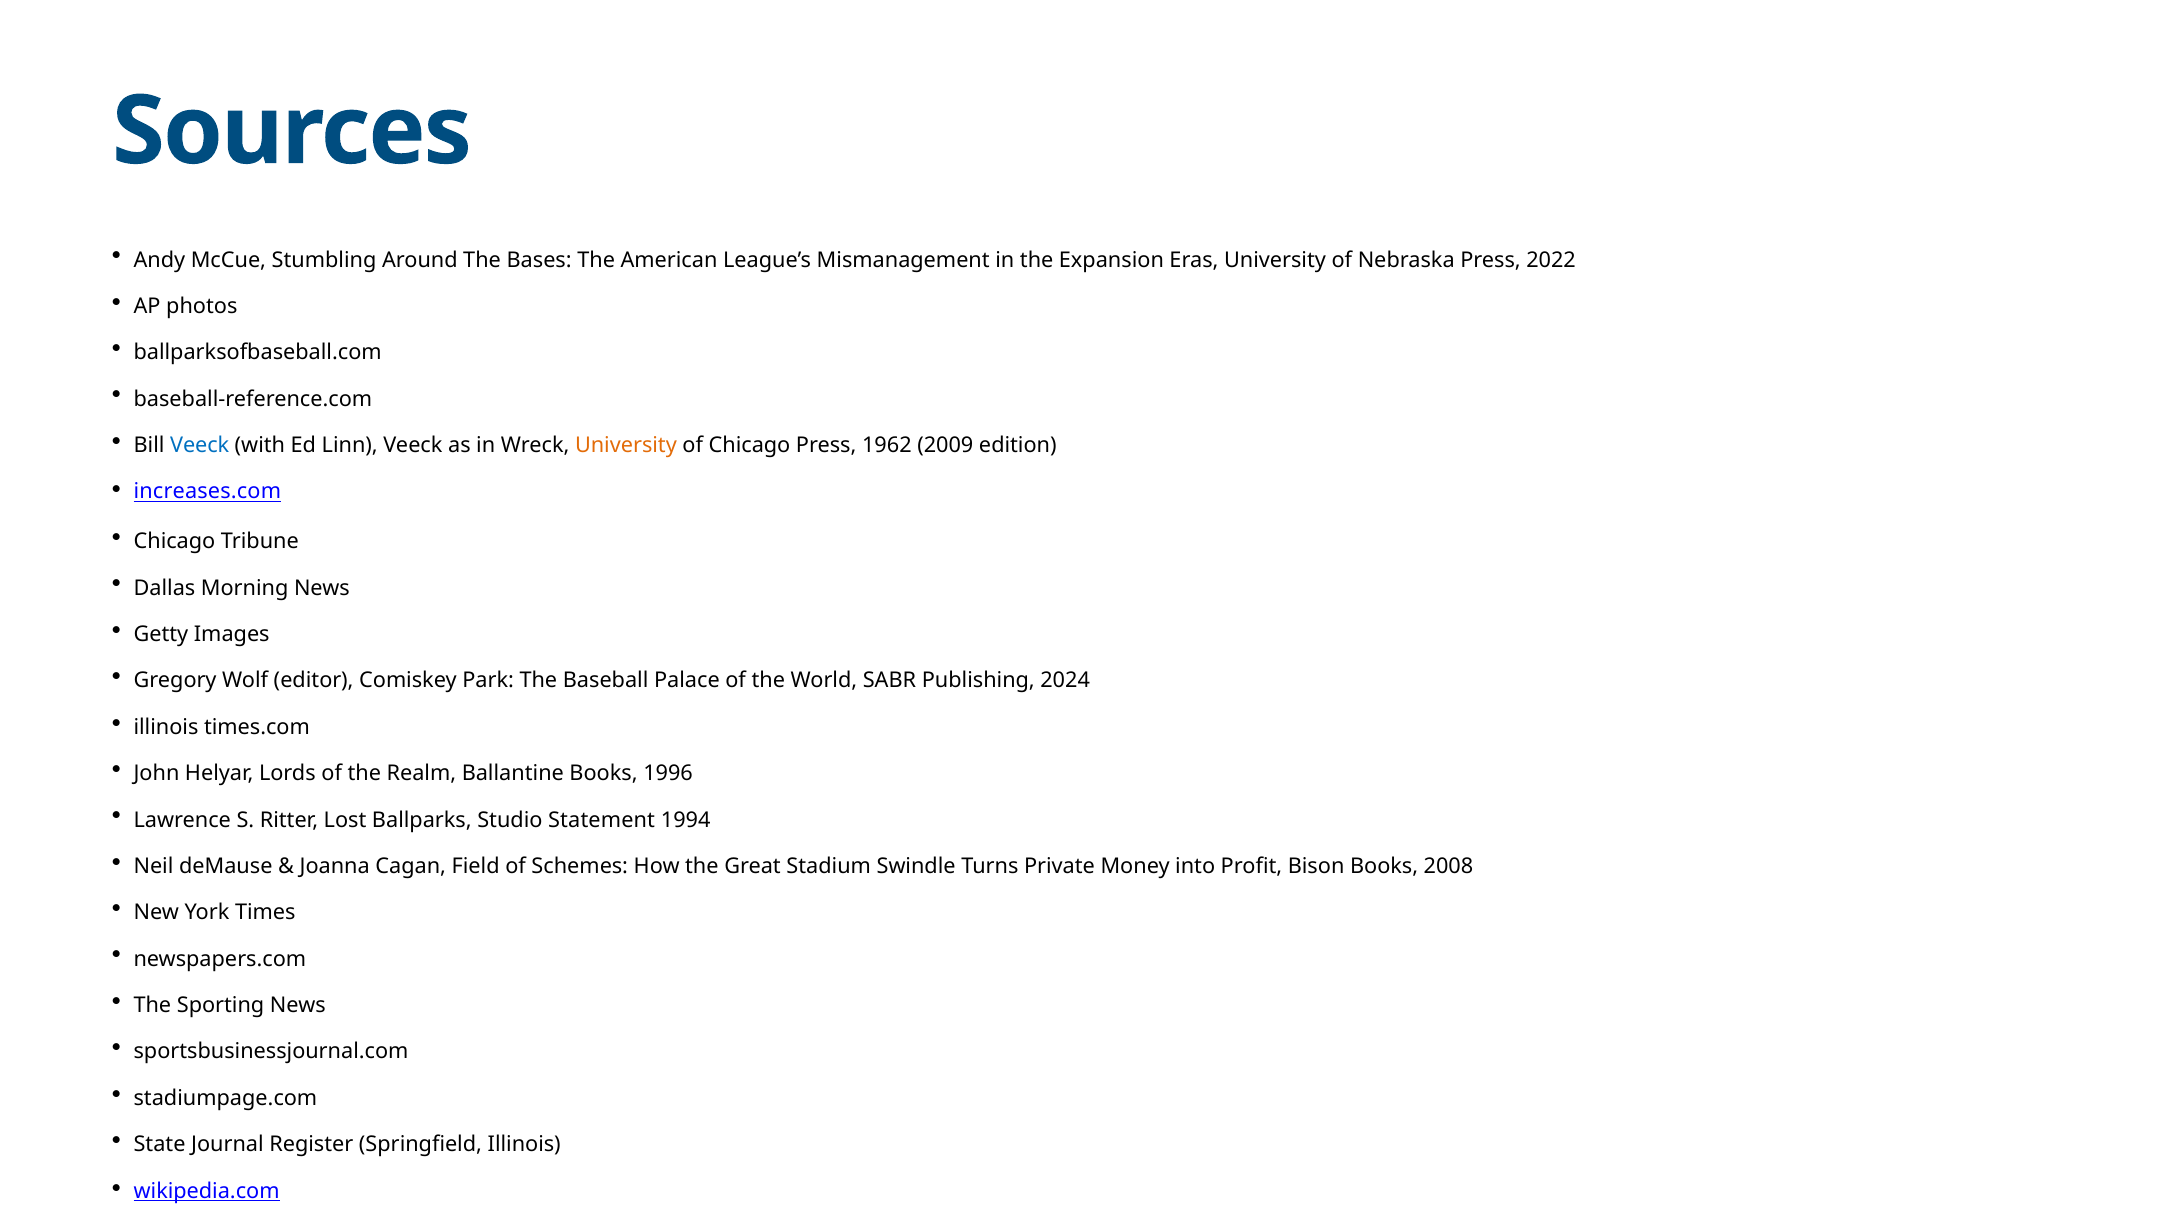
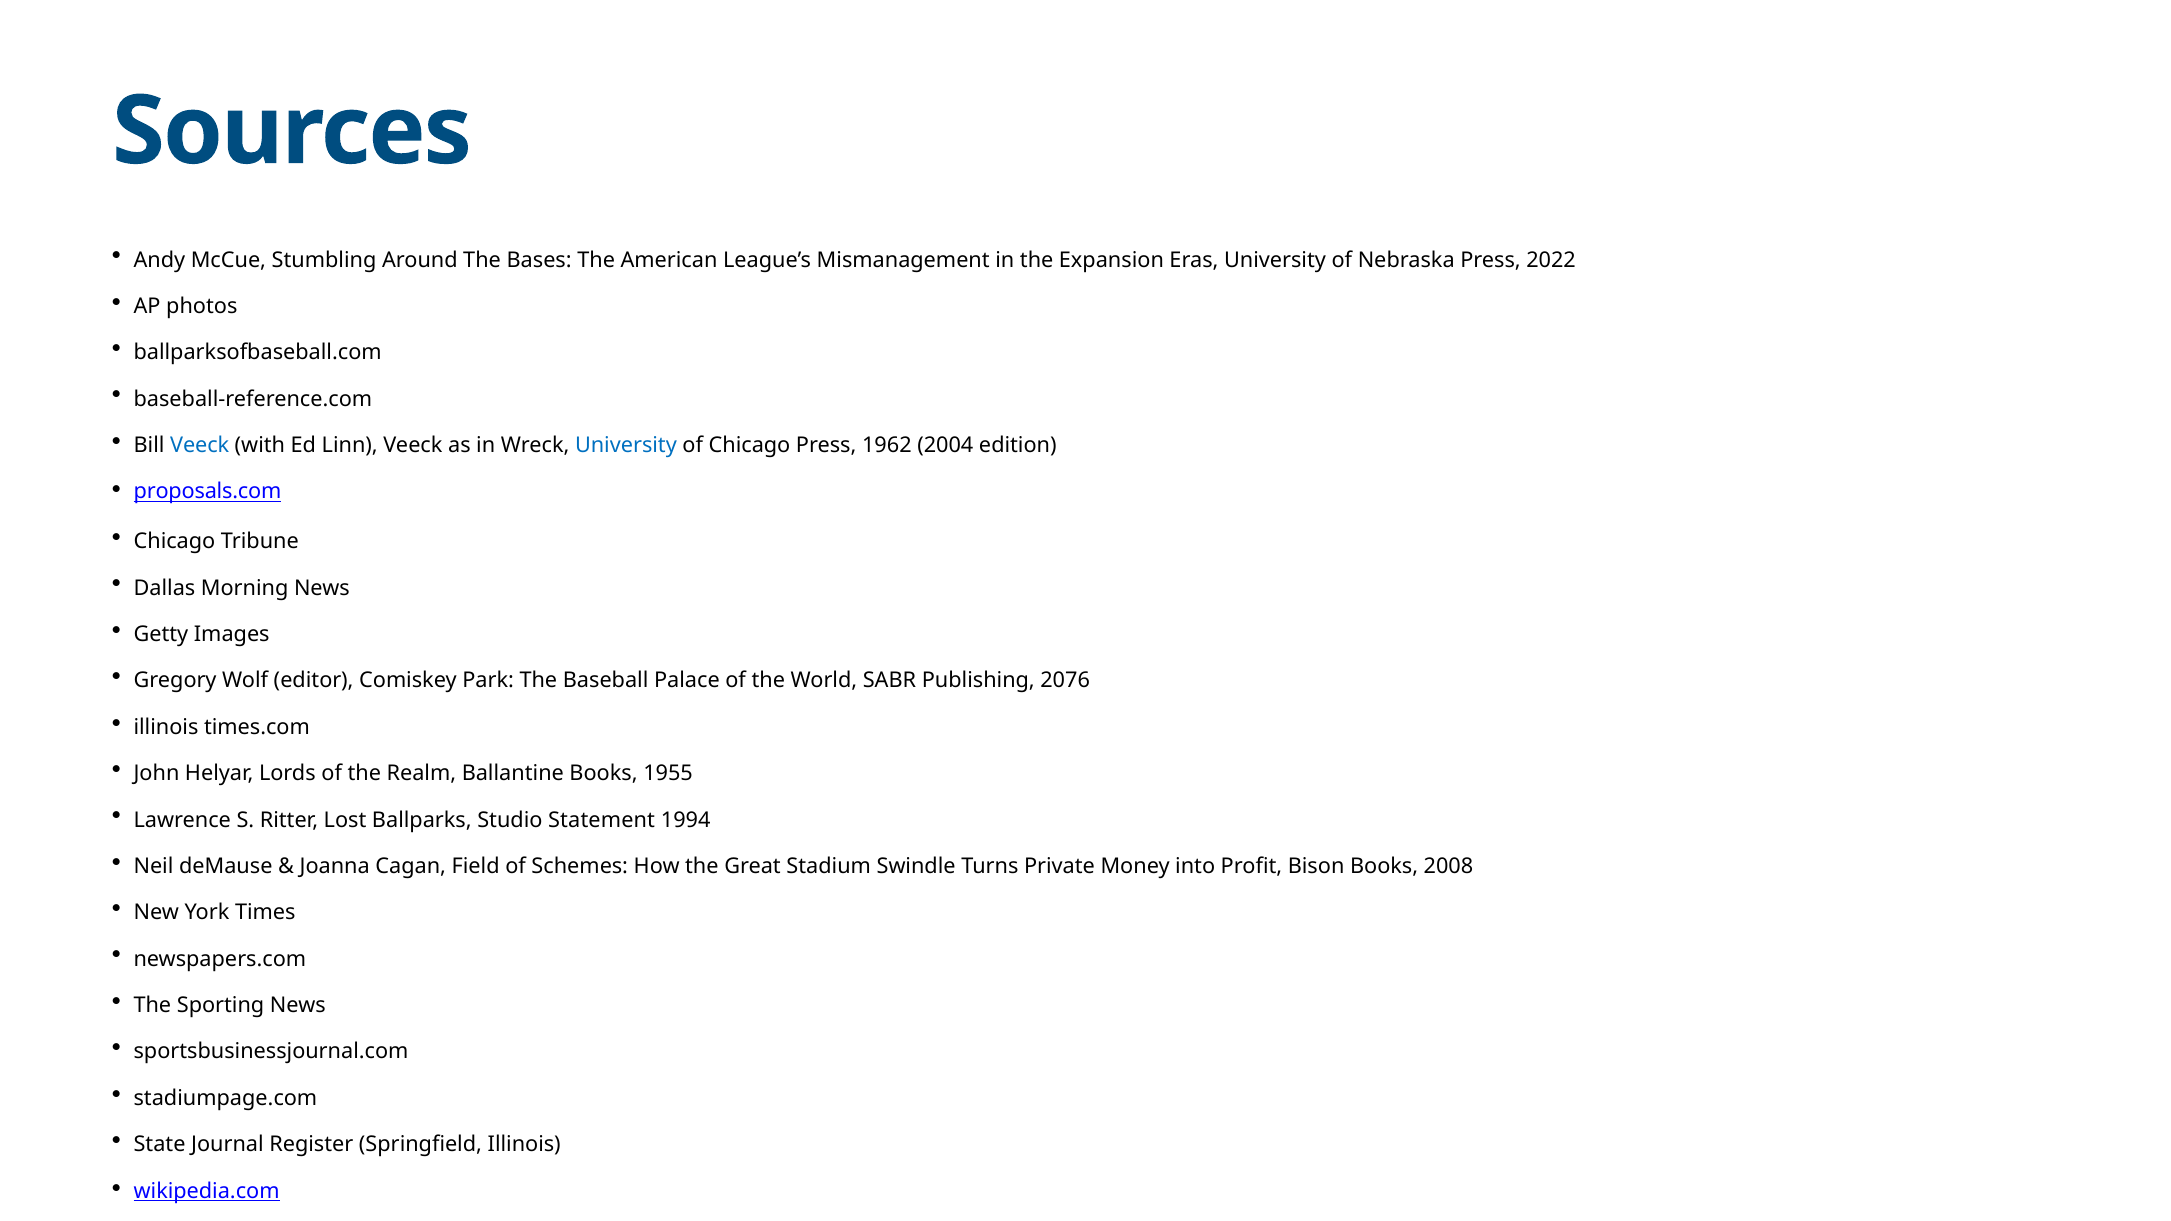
University colour: orange -> blue (626, 445)
2009: 2009 -> 2004 (945, 445)
increases.com: increases.com -> proposals.com (208, 492)
2024: 2024 -> 2076 (1065, 681)
1996: 1996 -> 1955 (668, 774)
